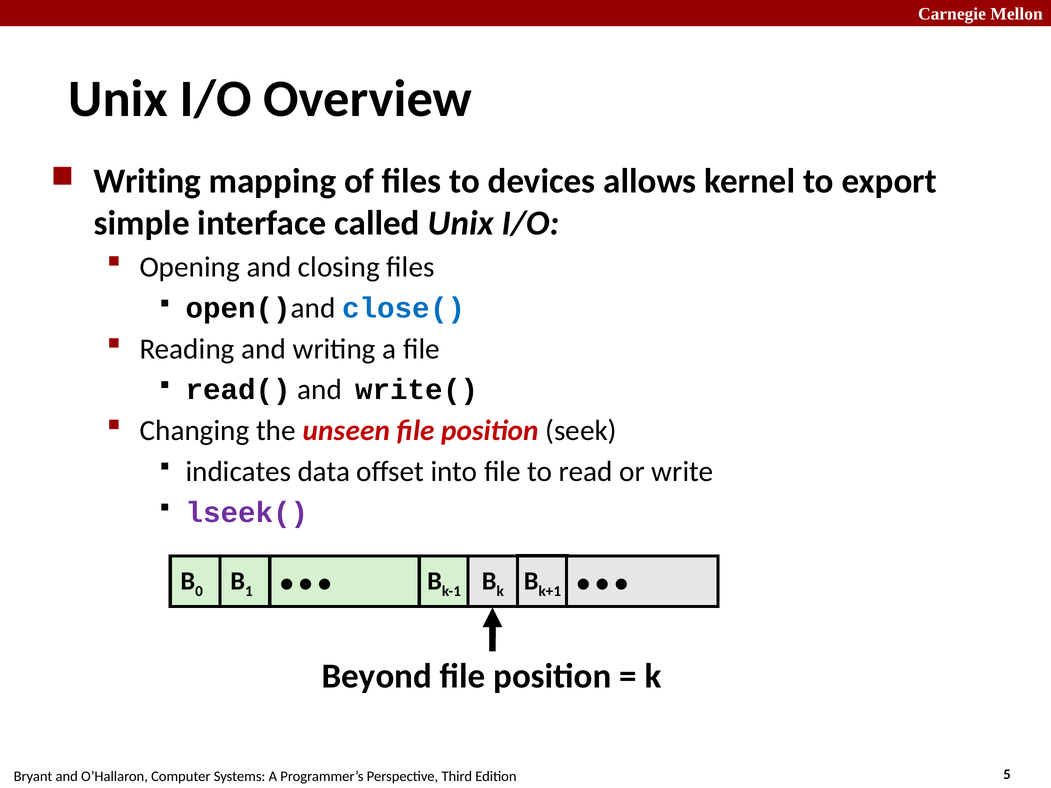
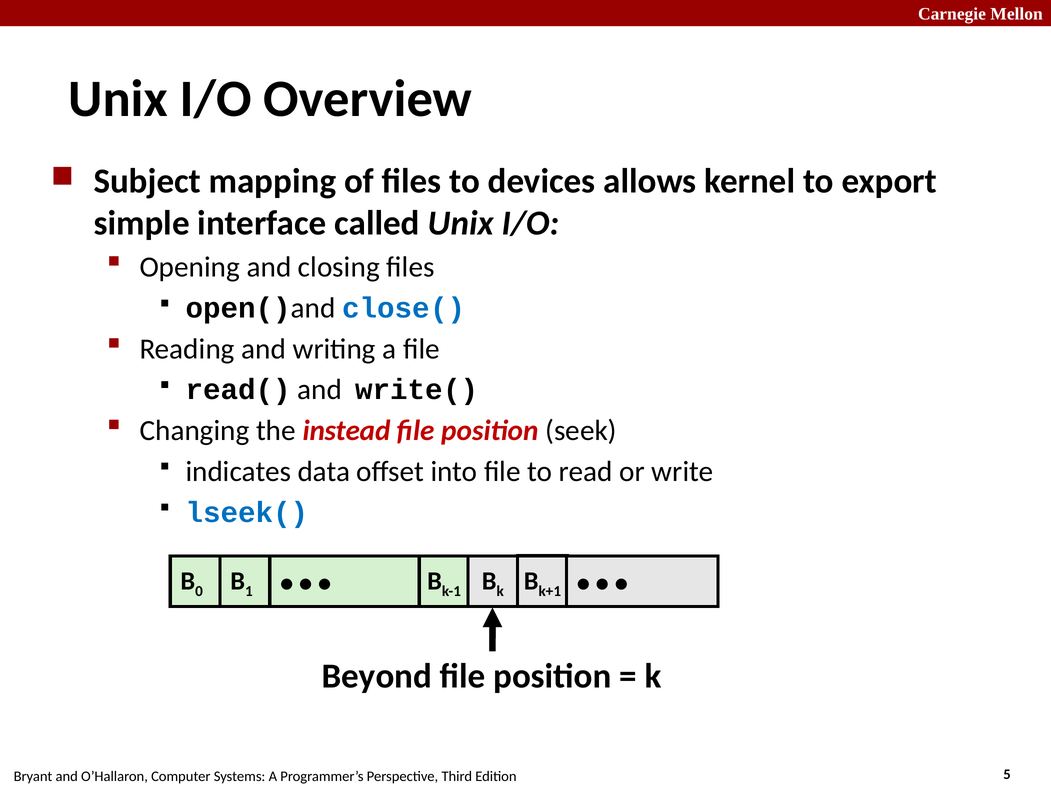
Writing: Writing -> Subject (147, 181)
unseen: unseen -> instead (347, 431)
lseek( colour: purple -> blue (247, 513)
